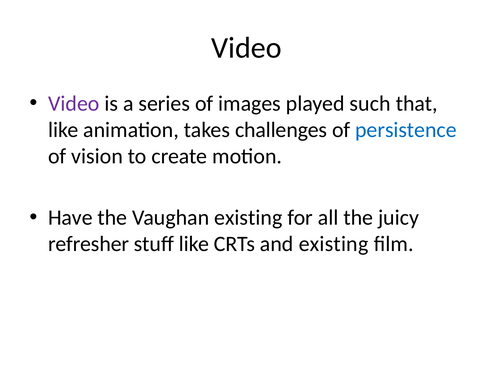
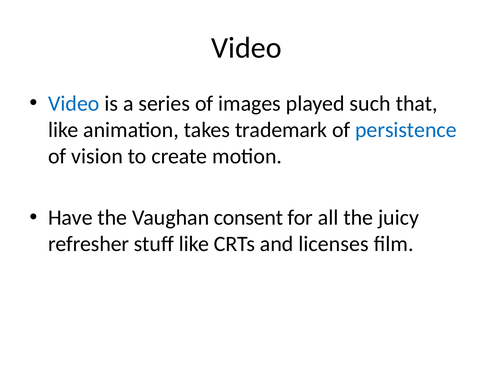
Video colour: purple -> blue (74, 103)
challenges: challenges -> trademark (281, 130)
Vaughan existing: existing -> consent (248, 217)
and existing: existing -> licenses (334, 244)
